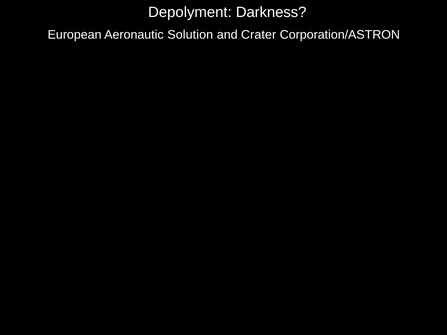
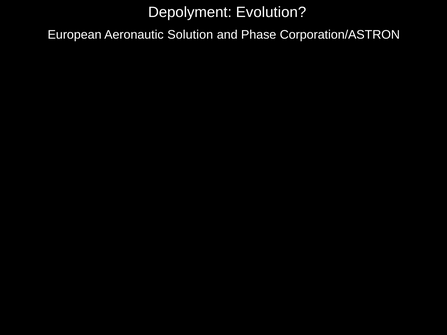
Darkness: Darkness -> Evolution (271, 12)
Crater: Crater -> Phase (259, 35)
